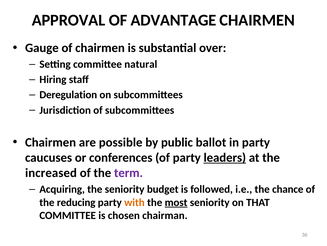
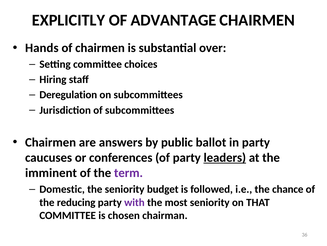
APPROVAL: APPROVAL -> EXPLICITLY (68, 20)
Gauge: Gauge -> Hands (42, 48)
natural: natural -> choices (141, 64)
possible: possible -> answers (121, 142)
increased: increased -> imminent (51, 172)
Acquiring: Acquiring -> Domestic (62, 189)
with colour: orange -> purple (134, 202)
most underline: present -> none (176, 202)
